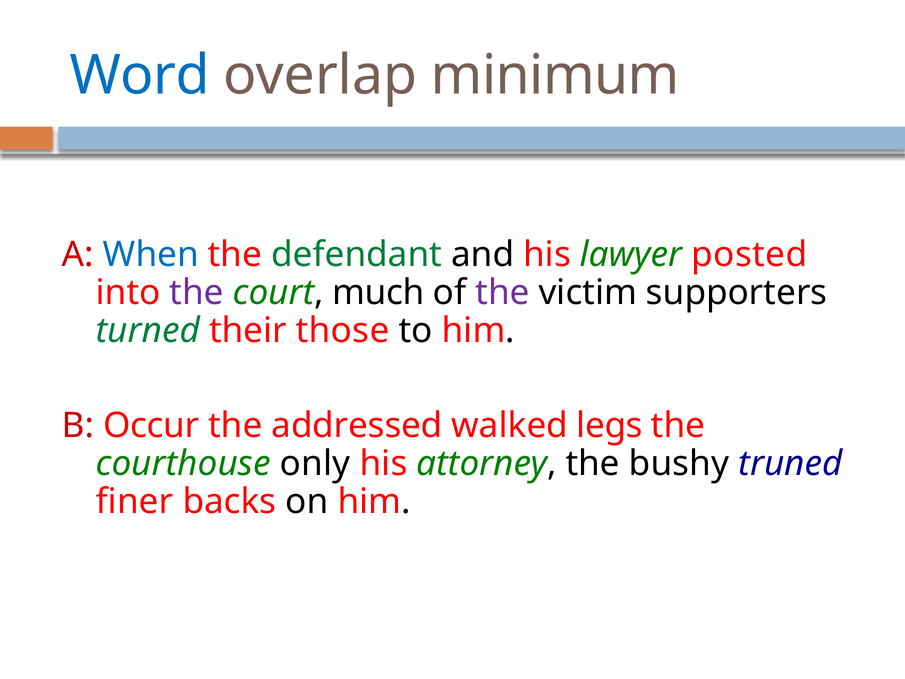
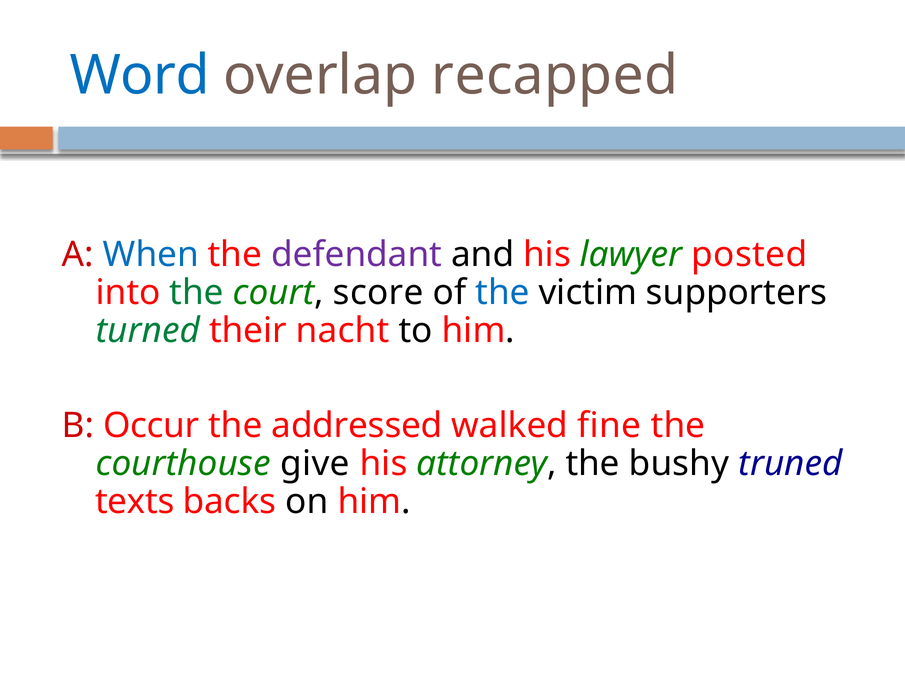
minimum: minimum -> recapped (555, 75)
defendant colour: green -> purple (357, 254)
the colour: purple -> green (197, 292)
much: much -> score (378, 292)
the colour: purple -> blue (503, 292)
those: those -> nacht (343, 330)
legs: legs -> fine (609, 425)
only: only -> give (315, 463)
finer: finer -> texts (135, 501)
